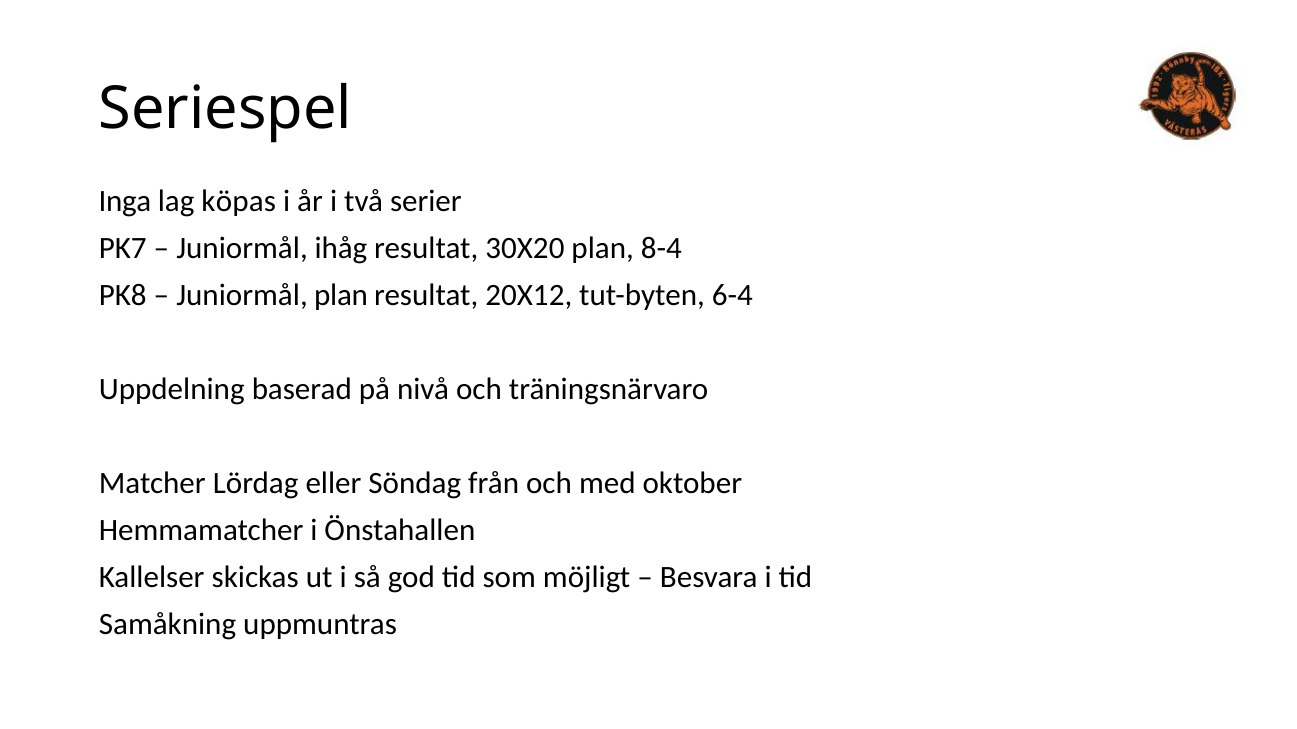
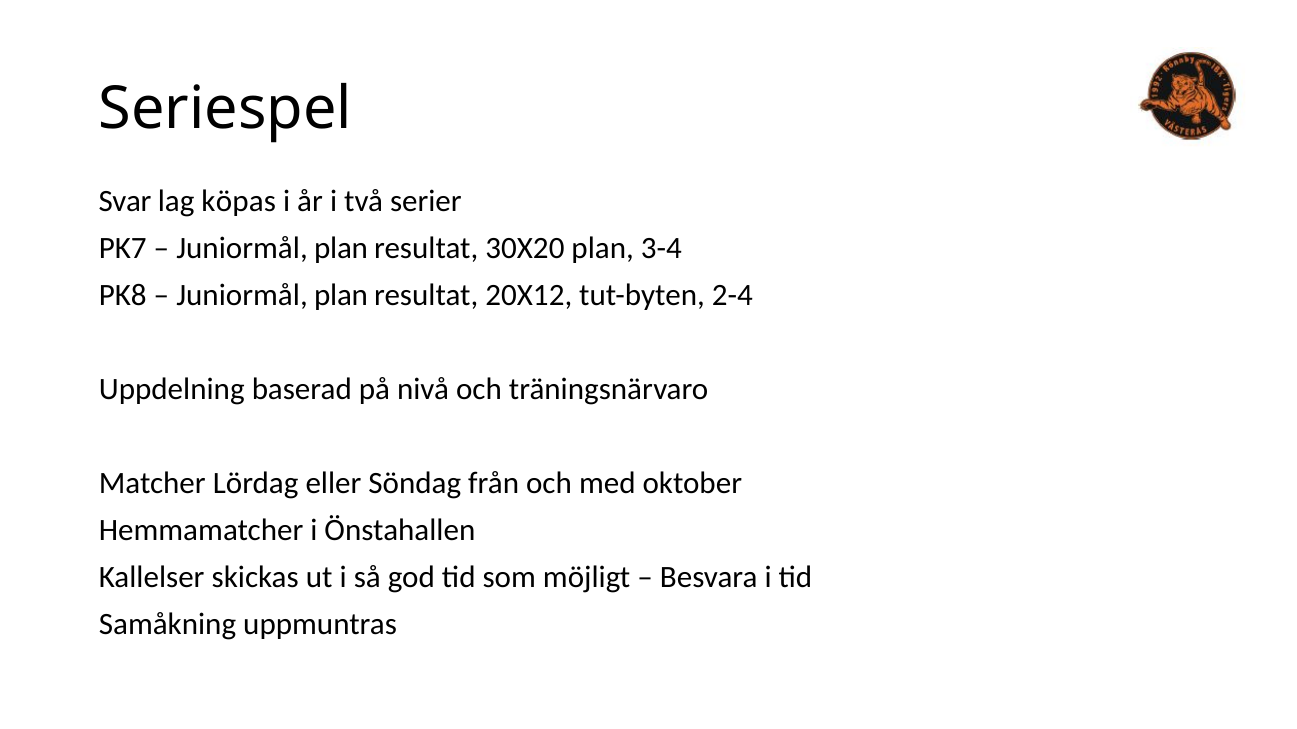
Inga: Inga -> Svar (125, 201)
ihåg: ihåg -> plan (341, 248)
8-4: 8-4 -> 3-4 (661, 248)
6-4: 6-4 -> 2-4 (732, 295)
